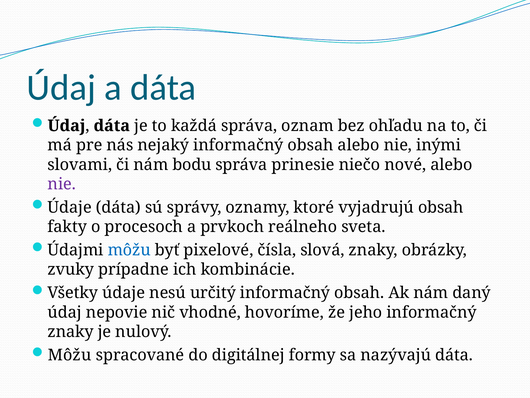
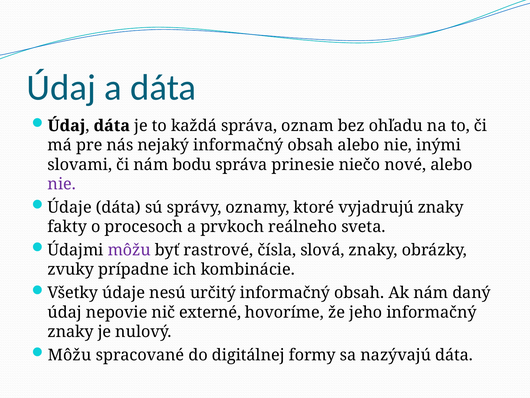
vyjadrujú obsah: obsah -> znaky (441, 207)
môžu colour: blue -> purple (129, 250)
pixelové: pixelové -> rastrové (218, 250)
vhodné: vhodné -> externé (210, 312)
